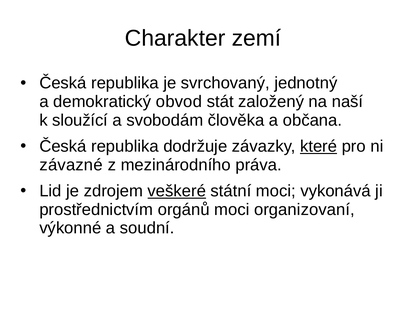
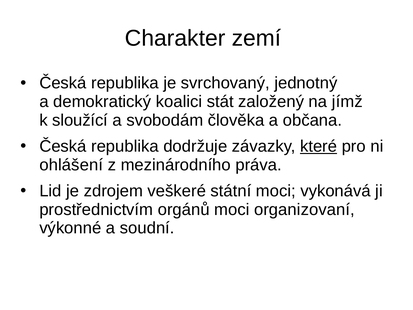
obvod: obvod -> koalici (179, 102)
naší: naší -> jímž (347, 102)
závazné: závazné -> ohlášení (71, 165)
veškeré underline: present -> none (177, 191)
